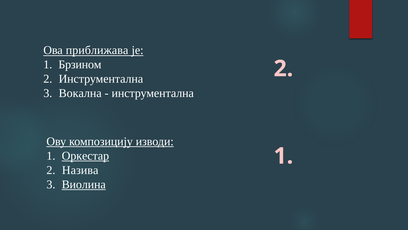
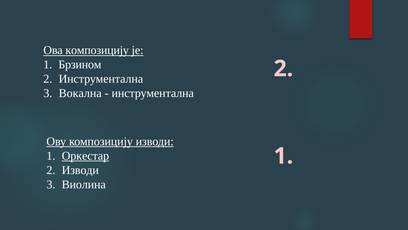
Ова приближава: приближава -> композицију (97, 50)
2 Назива: Назива -> Изводи (80, 170)
Виолина underline: present -> none (84, 184)
